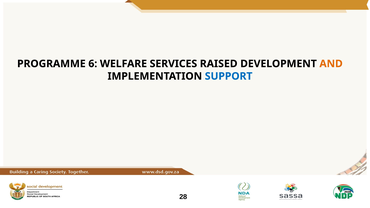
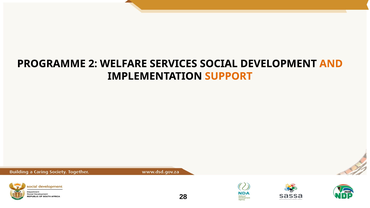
6: 6 -> 2 (93, 64)
RAISED: RAISED -> SOCIAL (219, 64)
SUPPORT colour: blue -> orange (229, 76)
